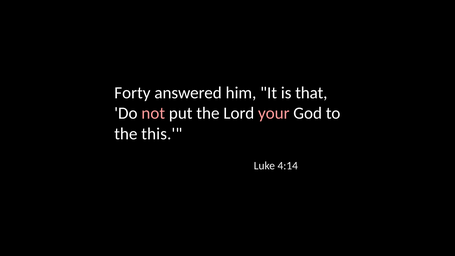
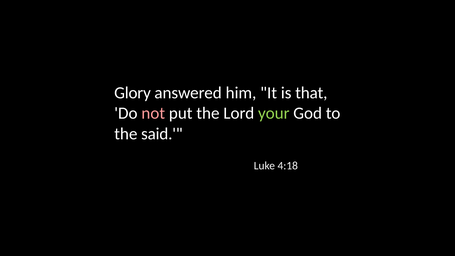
Forty: Forty -> Glory (132, 93)
your colour: pink -> light green (274, 113)
this: this -> said (162, 134)
4:14: 4:14 -> 4:18 (288, 166)
